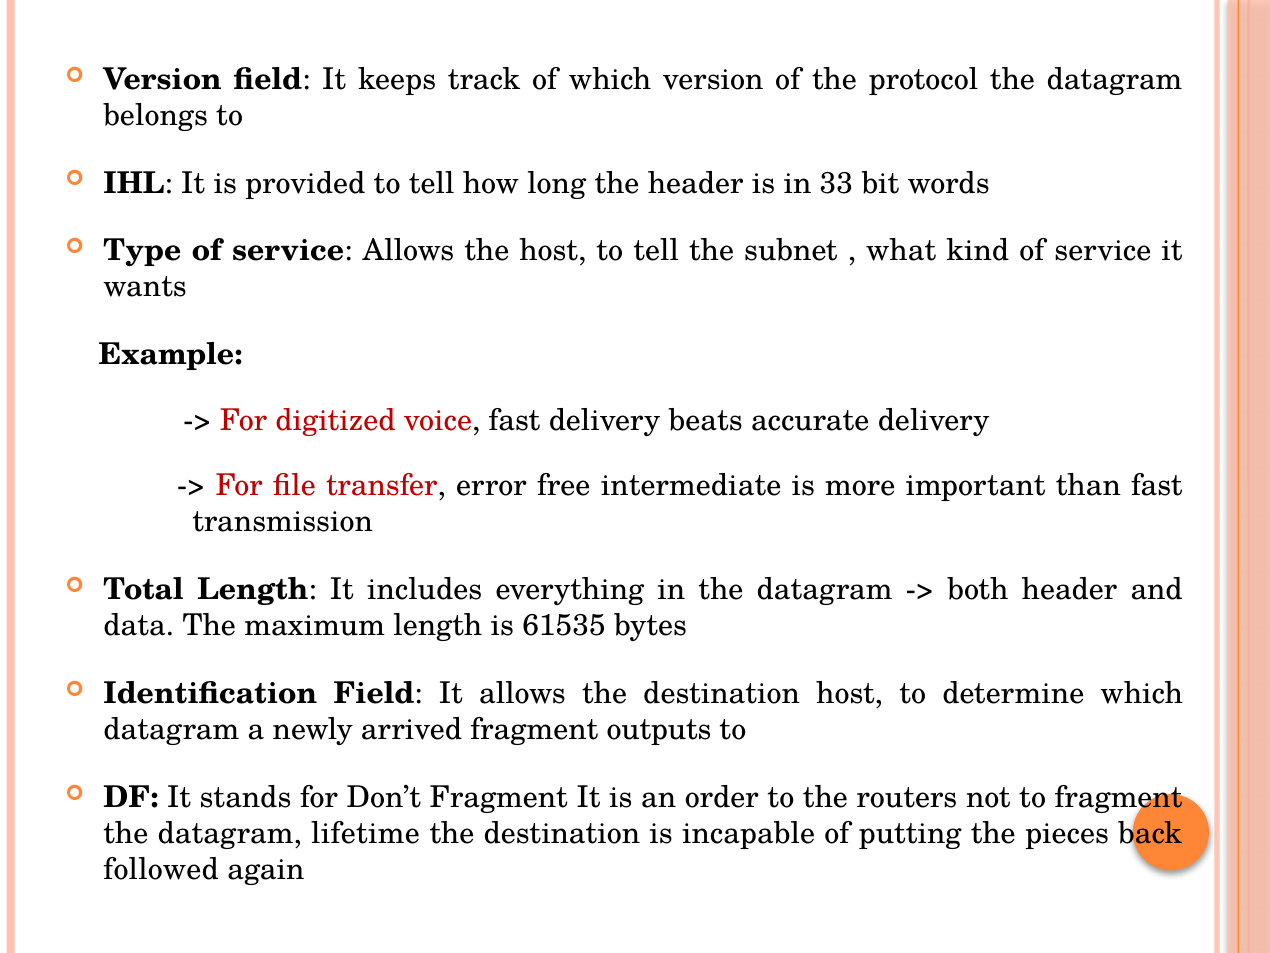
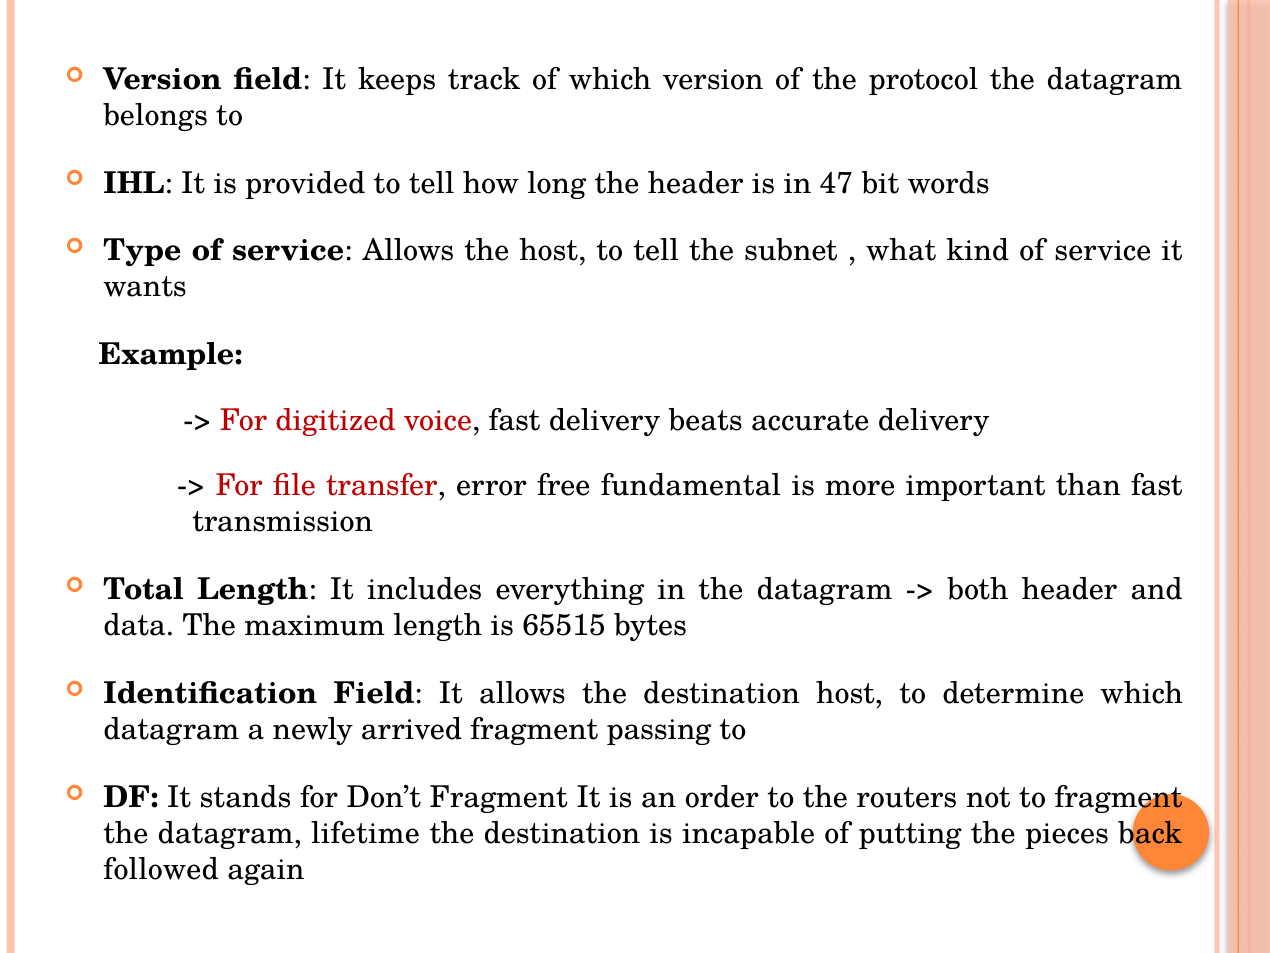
33: 33 -> 47 (836, 183)
intermediate: intermediate -> fundamental (691, 486)
61535: 61535 -> 65515 (564, 625)
outputs: outputs -> passing (659, 729)
